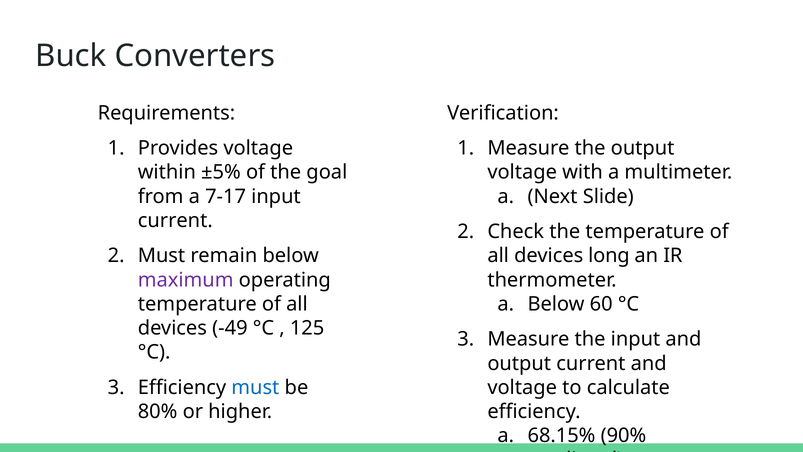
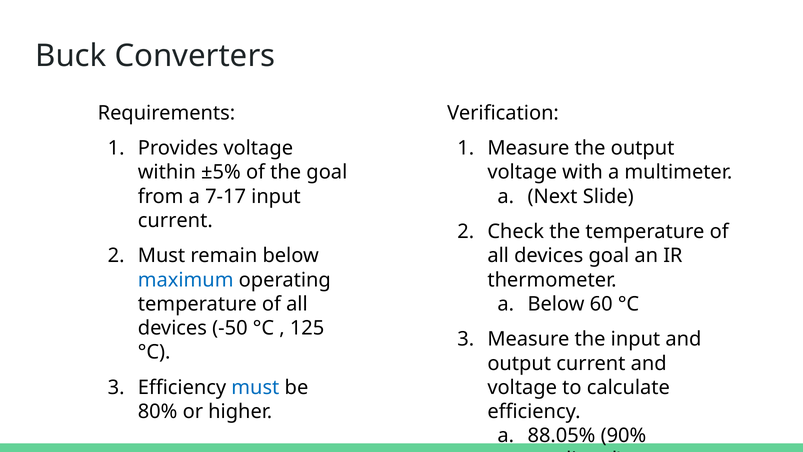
devices long: long -> goal (609, 256)
maximum colour: purple -> blue (186, 280)
-49: -49 -> -50 (230, 328)
68.15%: 68.15% -> 88.05% (561, 435)
